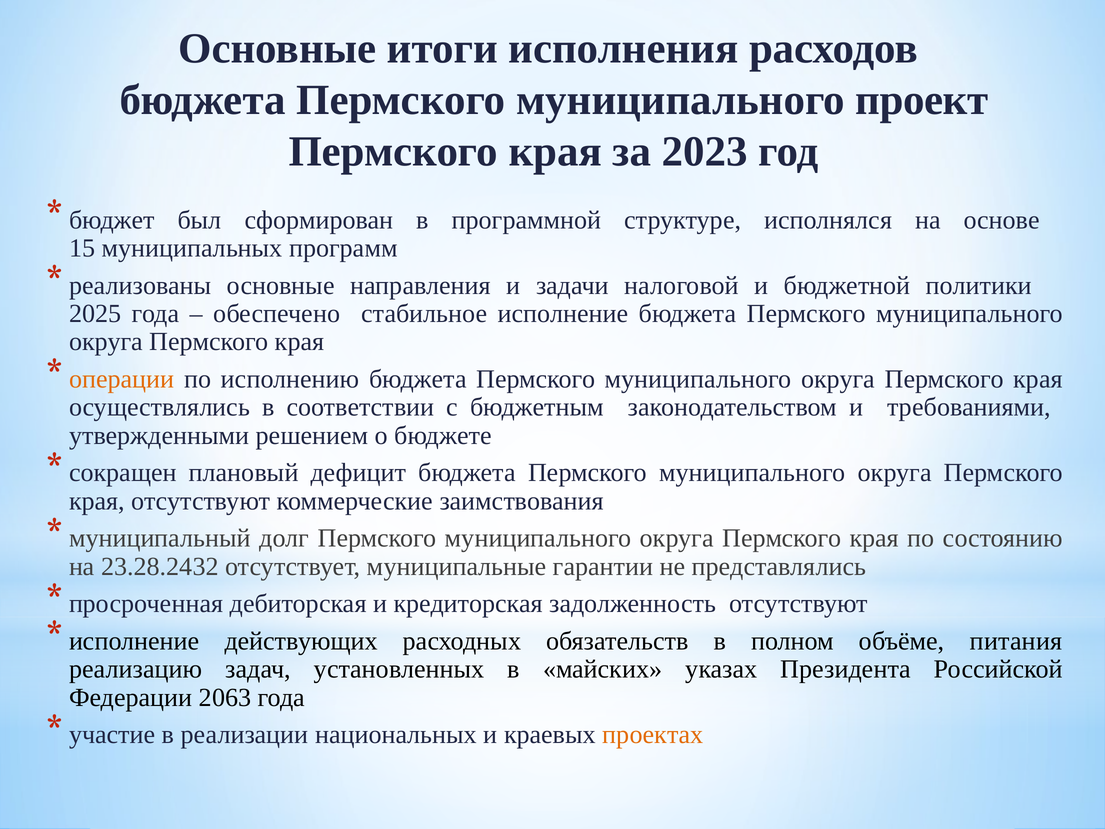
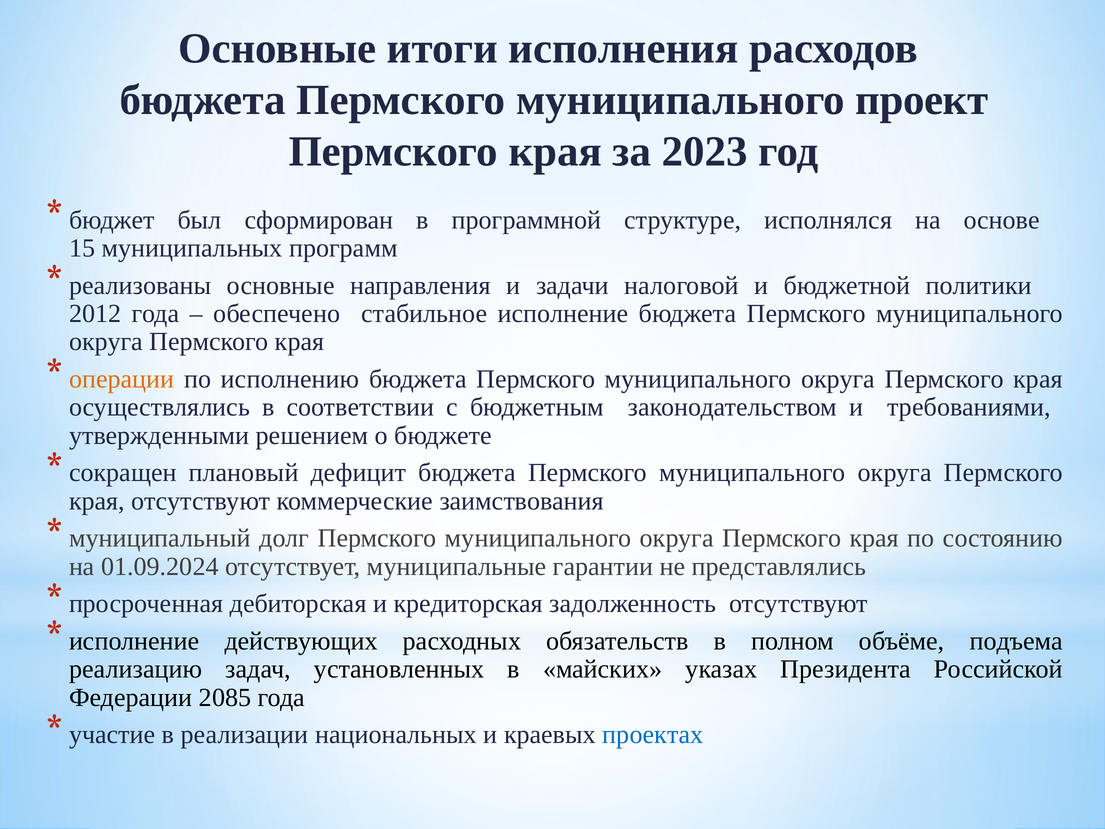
2025: 2025 -> 2012 (95, 313)
23.28.2432: 23.28.2432 -> 01.09.2024 (160, 566)
питания: питания -> подъема (1016, 641)
2063: 2063 -> 2085 (225, 697)
проектах colour: orange -> blue (653, 735)
